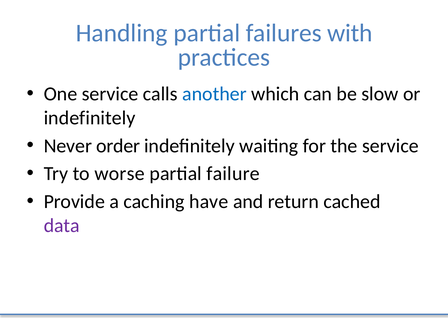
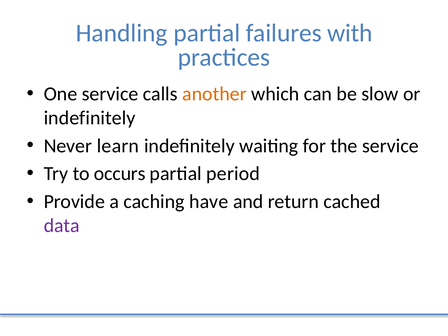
another colour: blue -> orange (214, 94)
order: order -> learn (118, 146)
worse: worse -> occurs (120, 174)
failure: failure -> period (233, 174)
